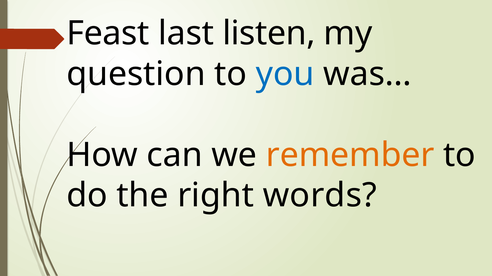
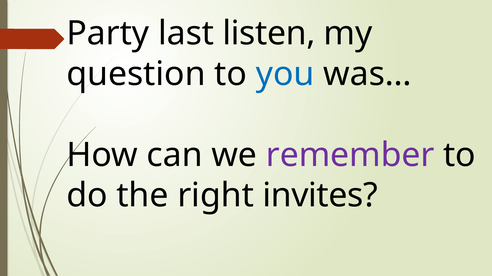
Feast: Feast -> Party (108, 34)
remember colour: orange -> purple (350, 155)
words: words -> invites (320, 196)
